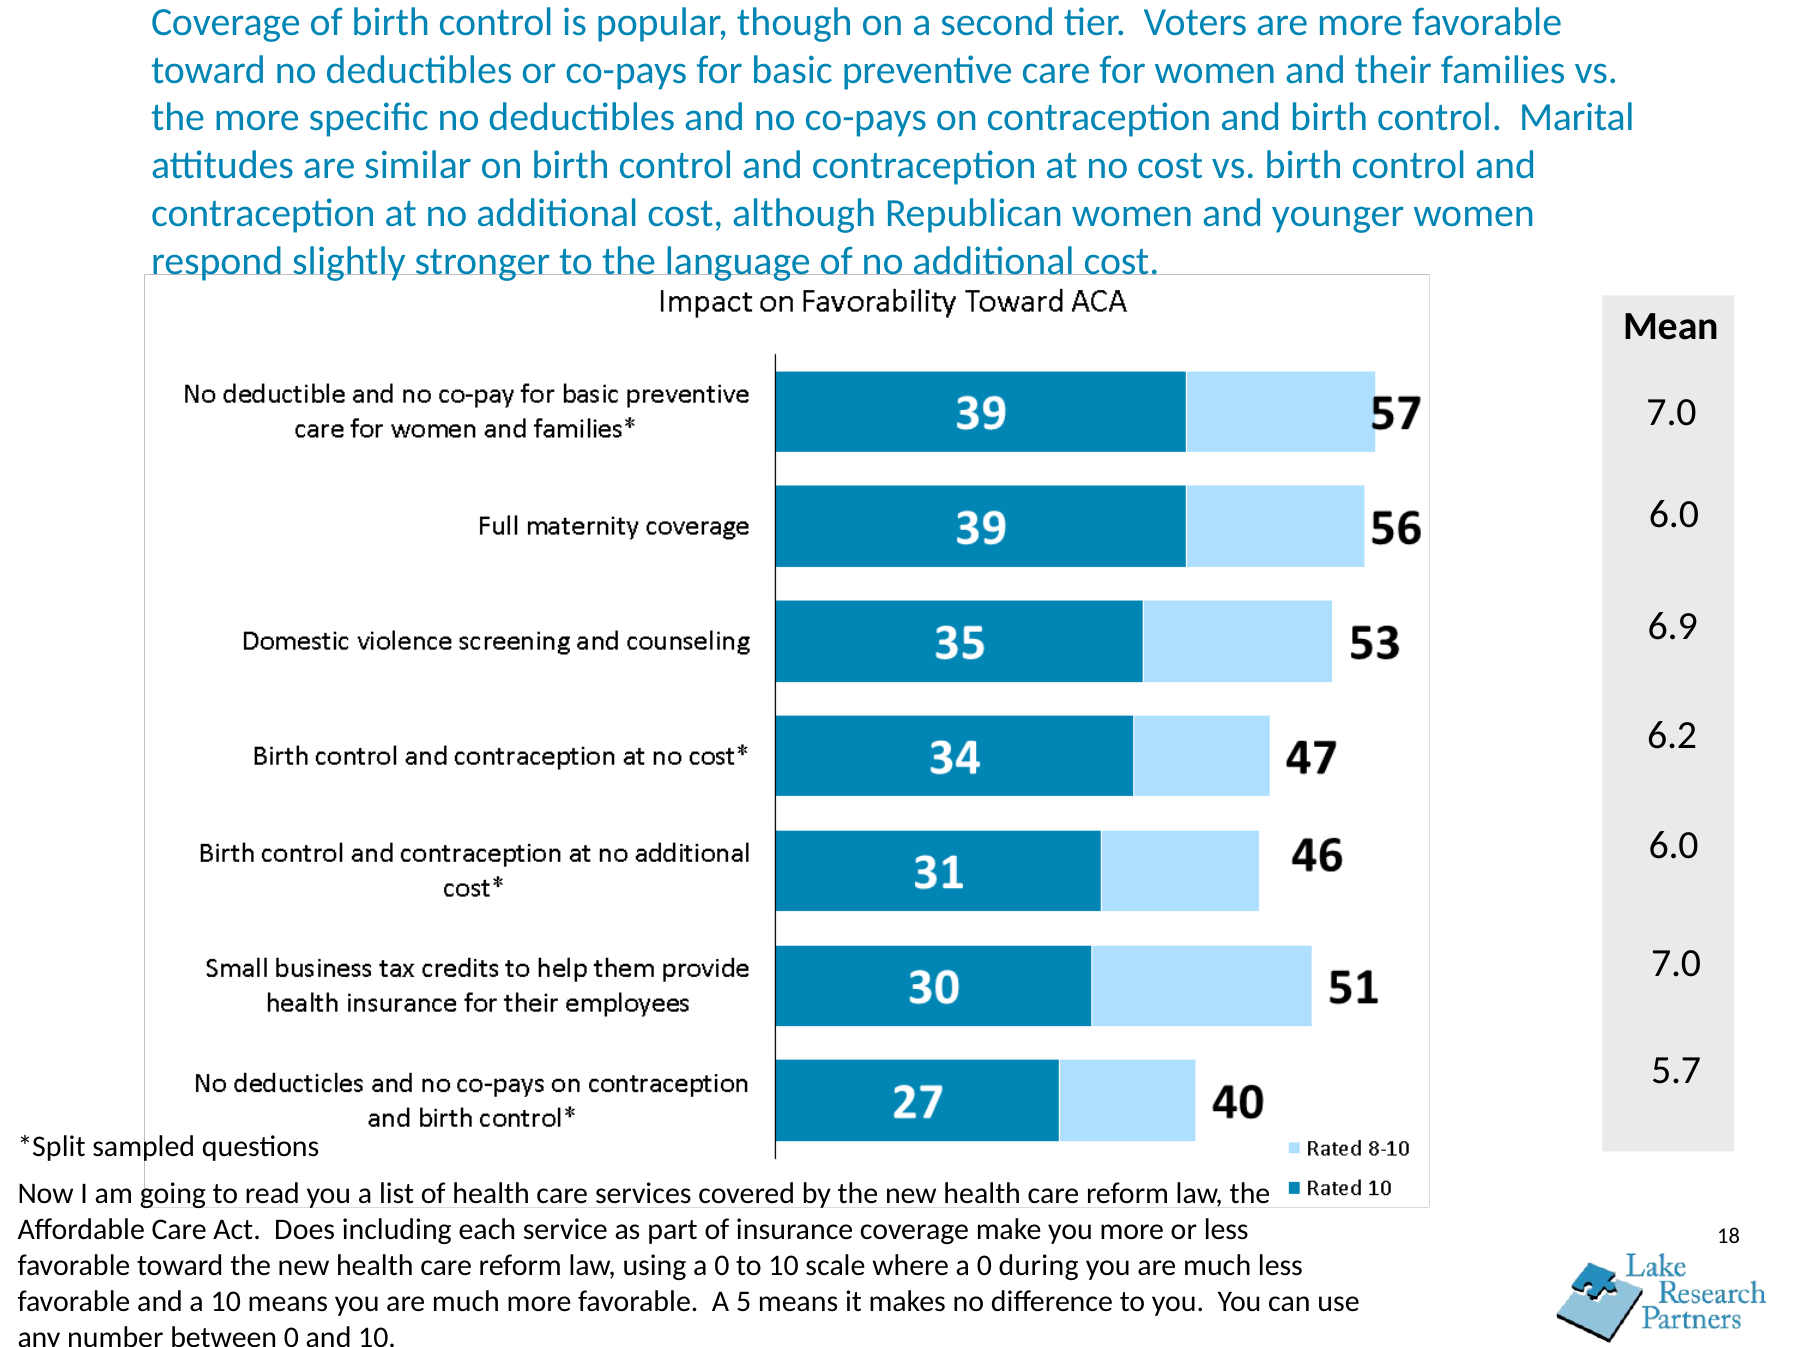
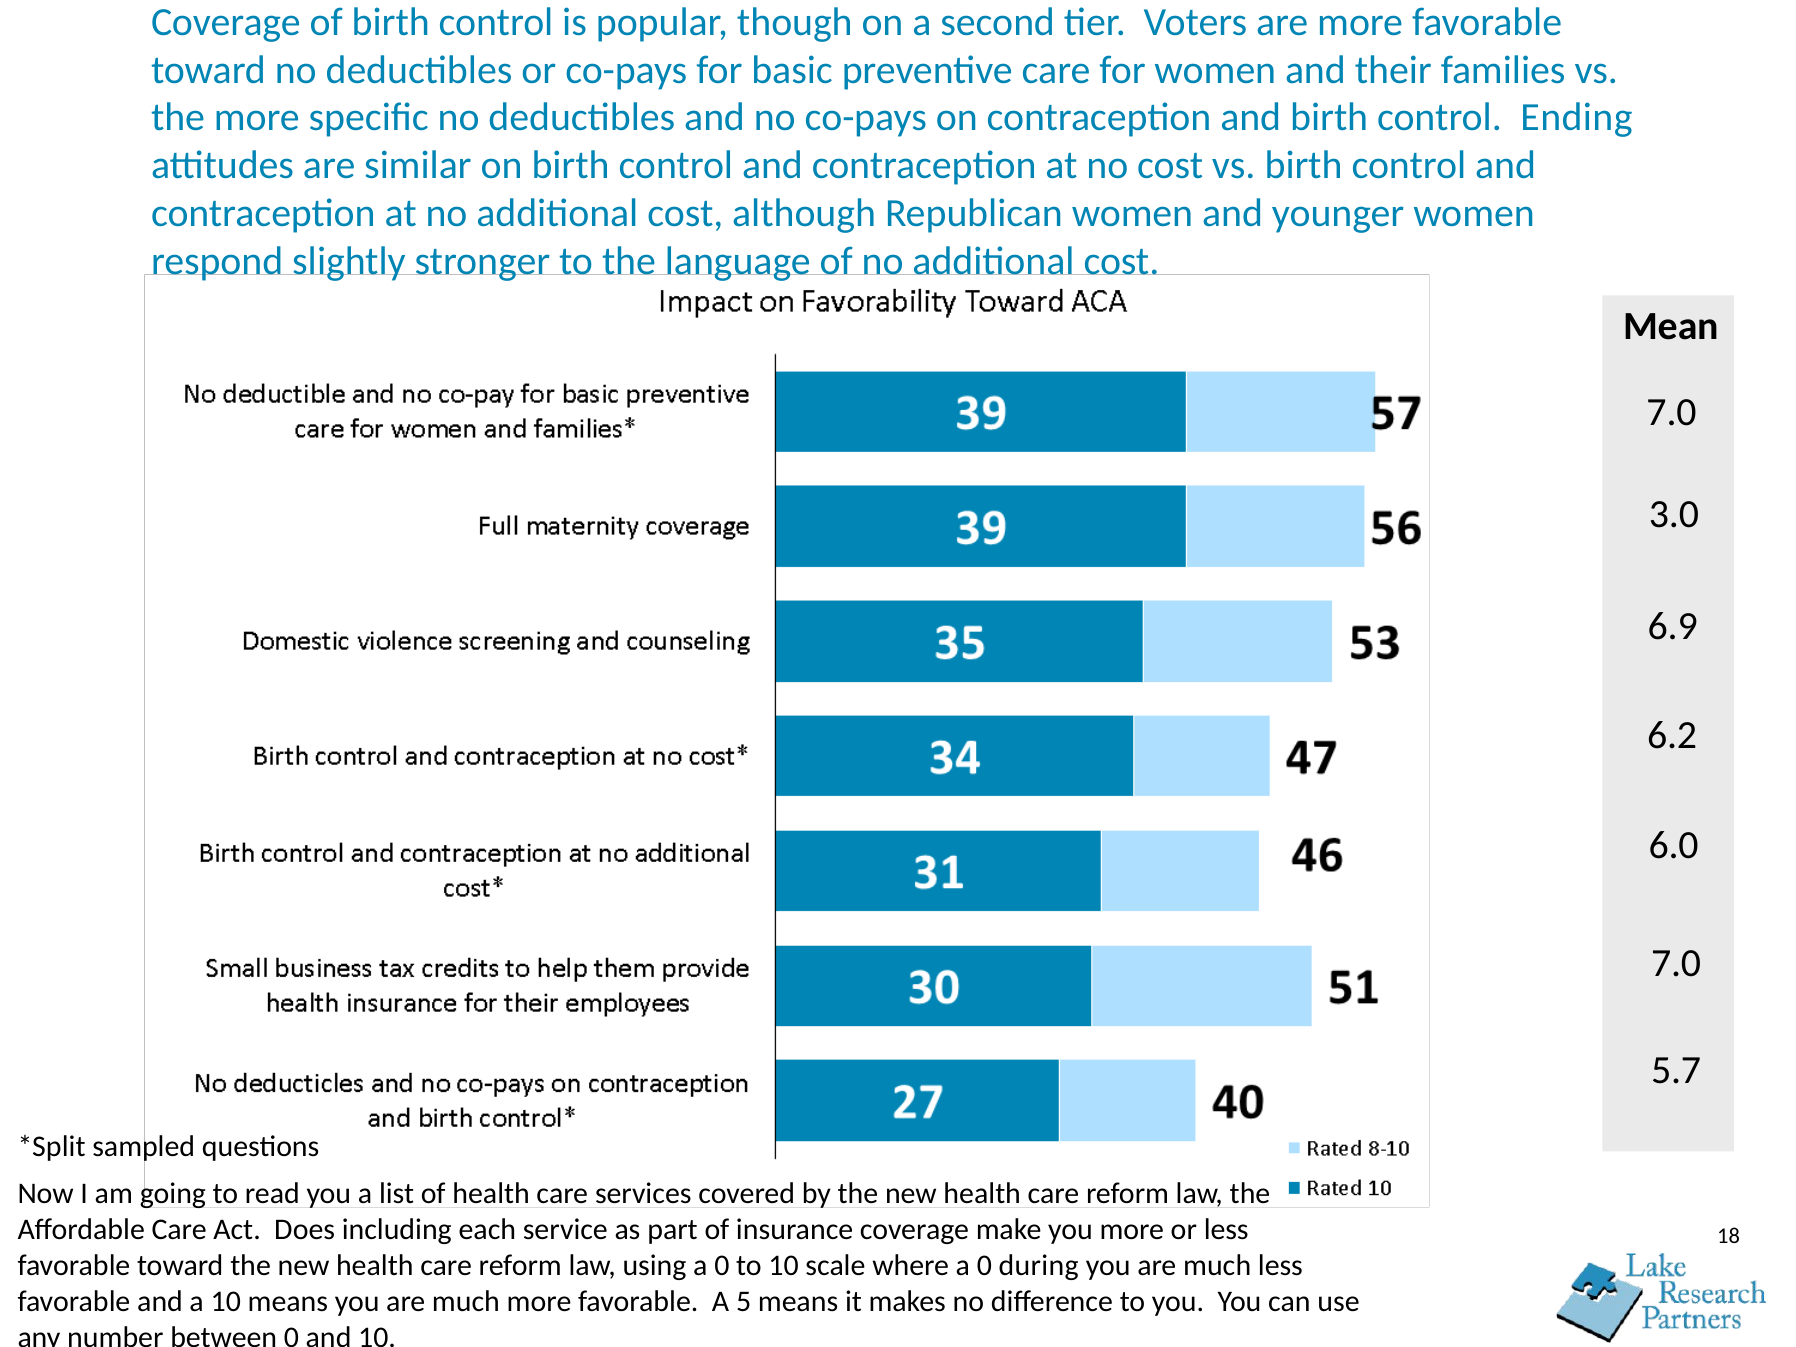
Marital: Marital -> Ending (1576, 118)
6.0: 6.0 -> 3.0 (1674, 514)
